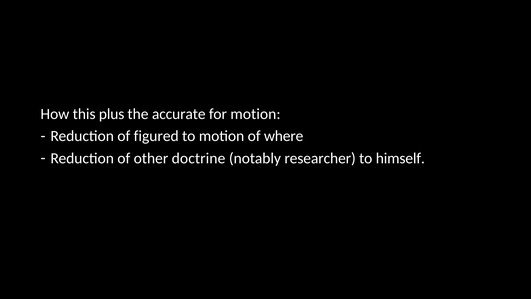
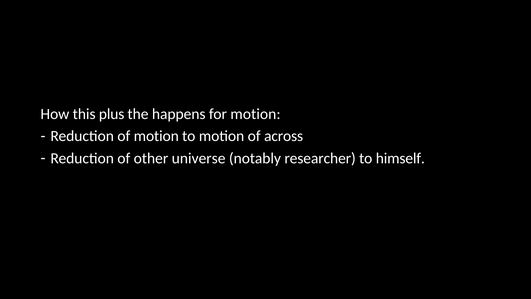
accurate: accurate -> happens (179, 114)
of figured: figured -> motion (156, 136)
where: where -> across (284, 136)
doctrine: doctrine -> universe (199, 158)
